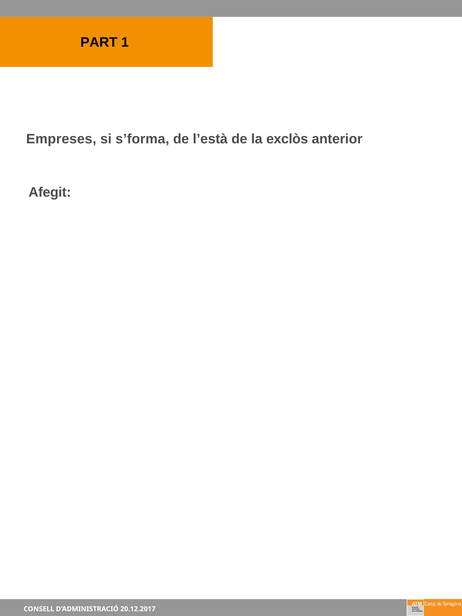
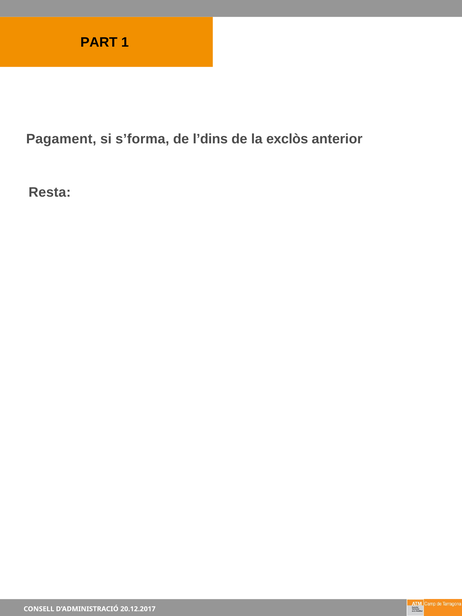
Empreses: Empreses -> Pagament (61, 139)
l’està: l’està -> l’dins (210, 139)
Afegit: Afegit -> Resta (50, 192)
